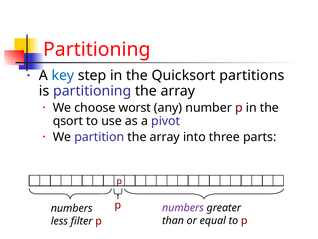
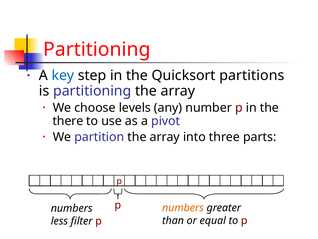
worst: worst -> levels (135, 107)
qsort: qsort -> there (68, 121)
numbers colour: purple -> orange (183, 207)
